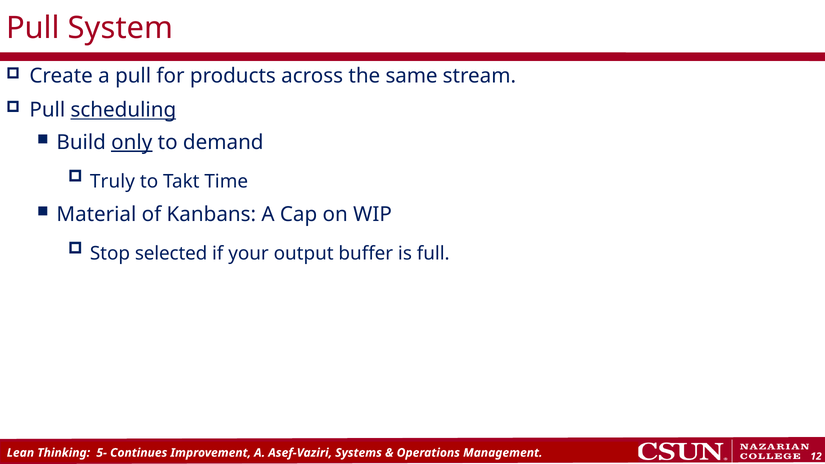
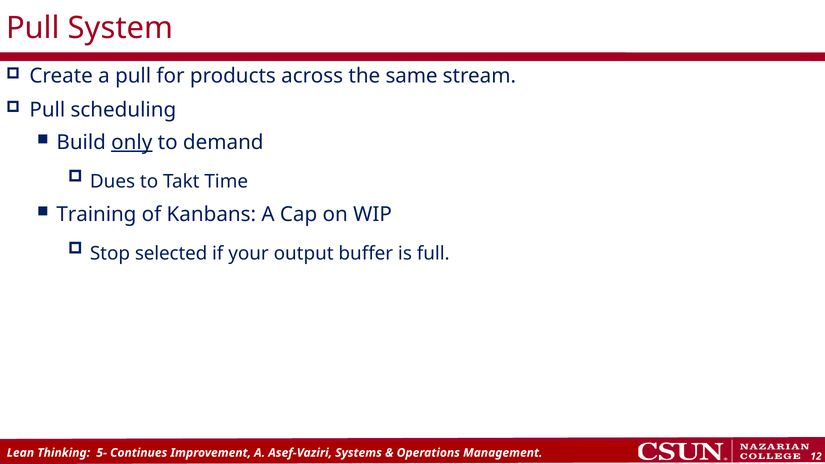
scheduling underline: present -> none (123, 110)
Truly: Truly -> Dues (113, 181)
Material: Material -> Training (96, 214)
